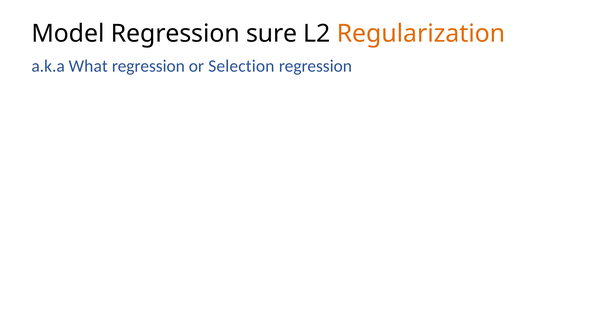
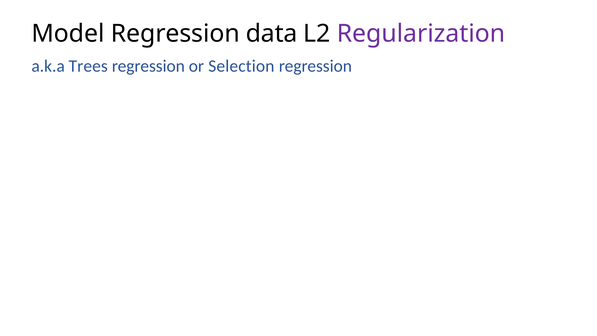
sure: sure -> data (272, 33)
Regularization colour: orange -> purple (421, 33)
What: What -> Trees (88, 66)
